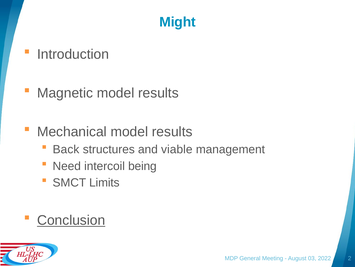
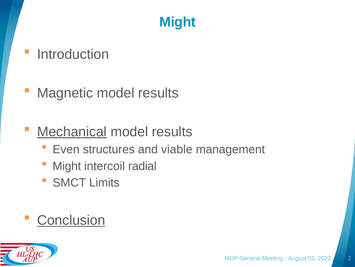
Mechanical underline: none -> present (72, 131)
Back: Back -> Even (66, 149)
Need: Need -> Might (67, 166)
being: being -> radial (142, 166)
